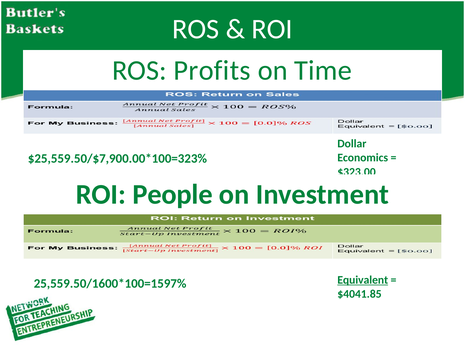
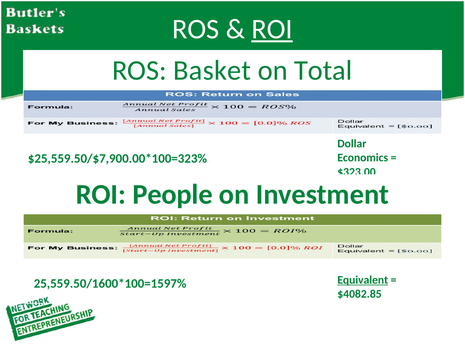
ROI underline: none -> present (272, 29)
Profits: Profits -> Basket (212, 70)
Time: Time -> Total (323, 70)
$4041.85: $4041.85 -> $4082.85 (359, 294)
